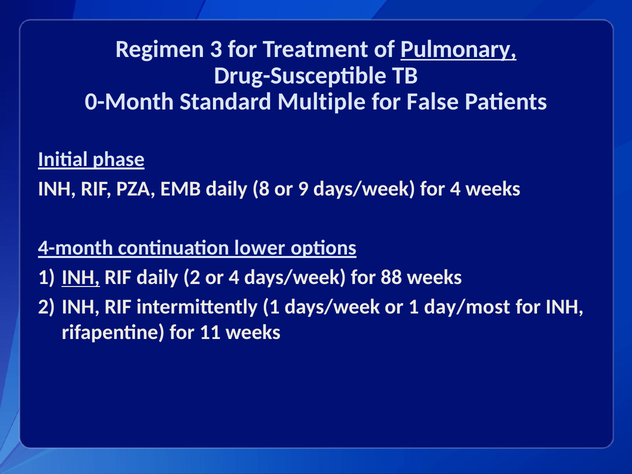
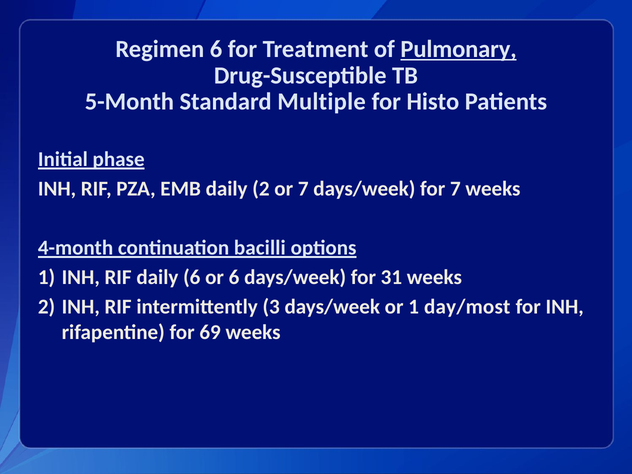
Regimen 3: 3 -> 6 (216, 49)
0-Month: 0-Month -> 5-Month (129, 102)
False: False -> Histo (433, 102)
daily 8: 8 -> 2 (261, 189)
or 9: 9 -> 7 (303, 189)
for 4: 4 -> 7 (455, 189)
lower: lower -> bacilli (260, 248)
INH underline: present -> none (81, 277)
daily 2: 2 -> 6 (192, 277)
or 4: 4 -> 6 (234, 277)
88: 88 -> 31 (391, 277)
intermittently 1: 1 -> 3 (271, 307)
11: 11 -> 69 (210, 332)
